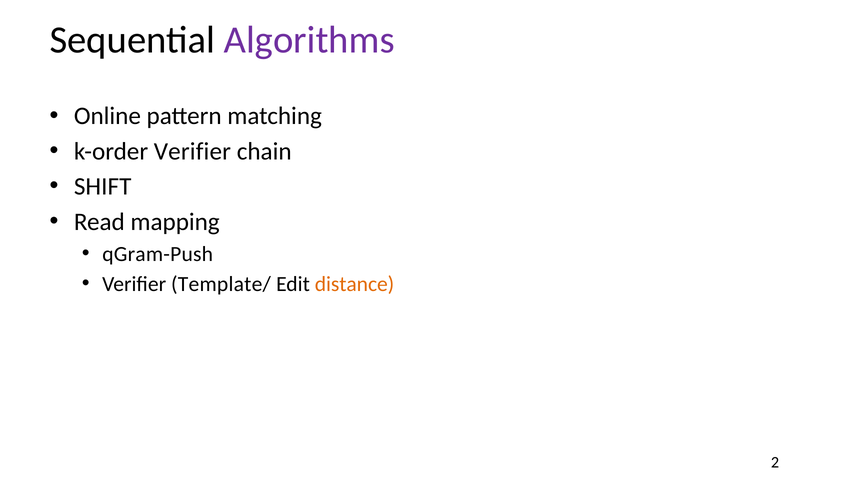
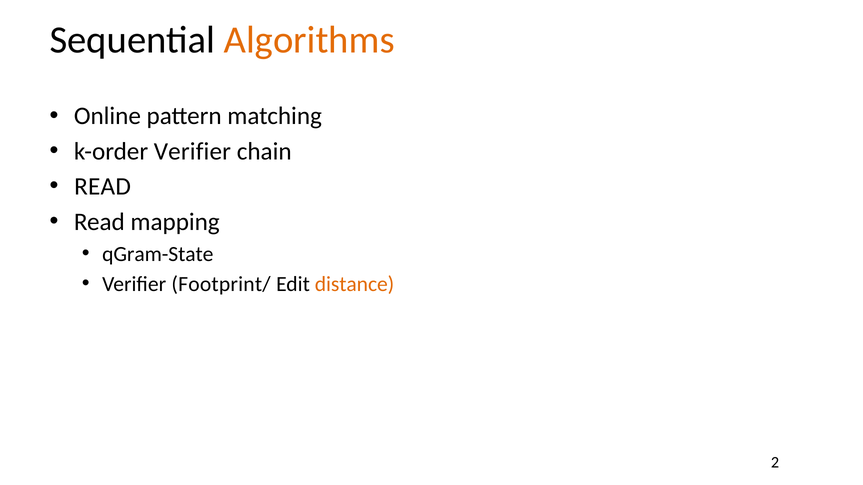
Algorithms colour: purple -> orange (309, 40)
SHIFT: SHIFT -> READ (103, 187)
qGram-Push: qGram-Push -> qGram-State (158, 254)
Template/: Template/ -> Footprint/ (221, 284)
